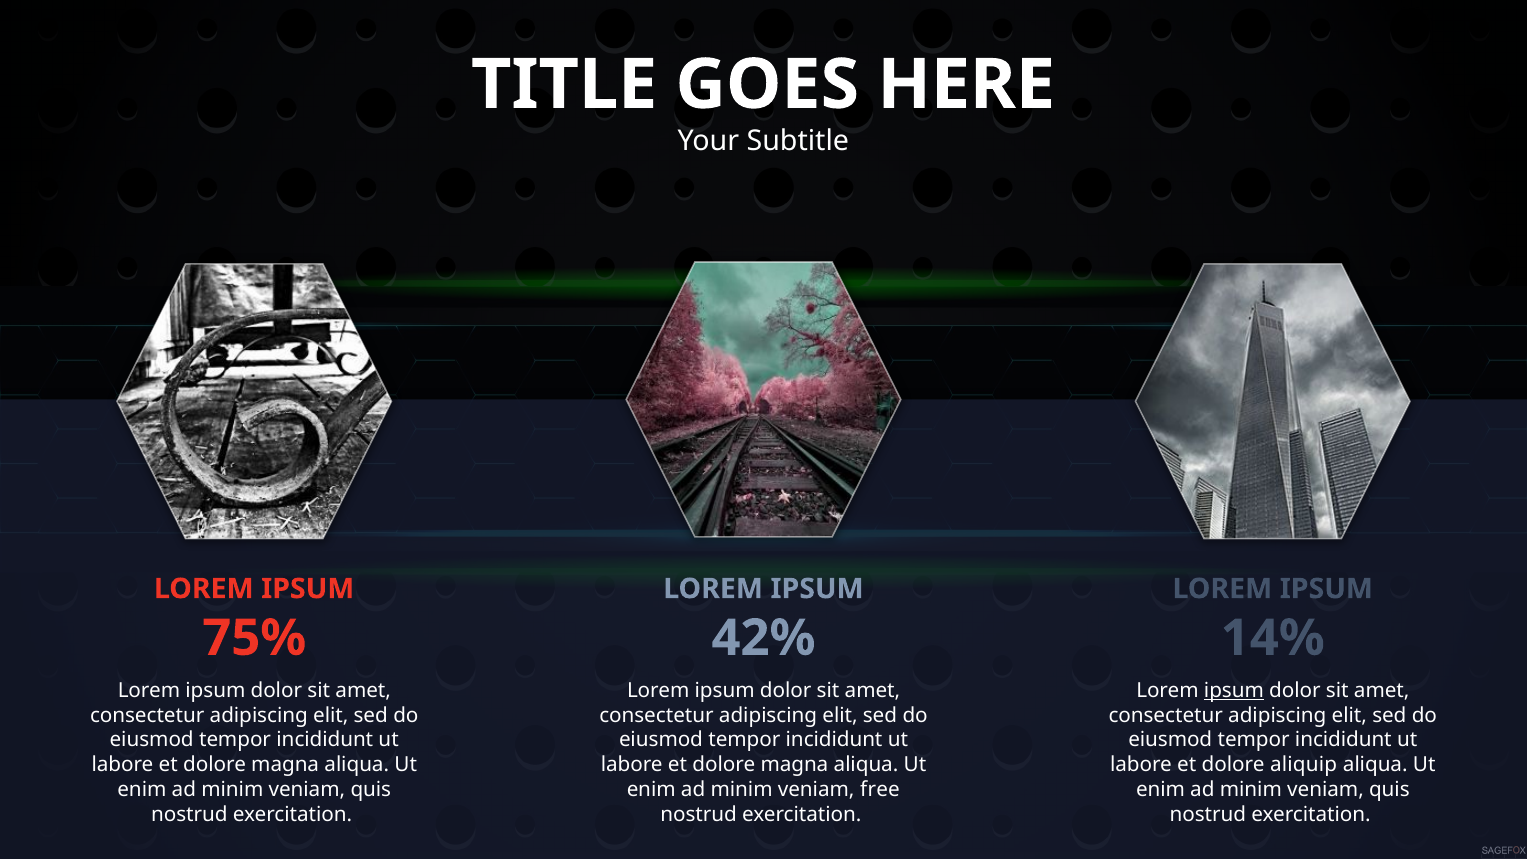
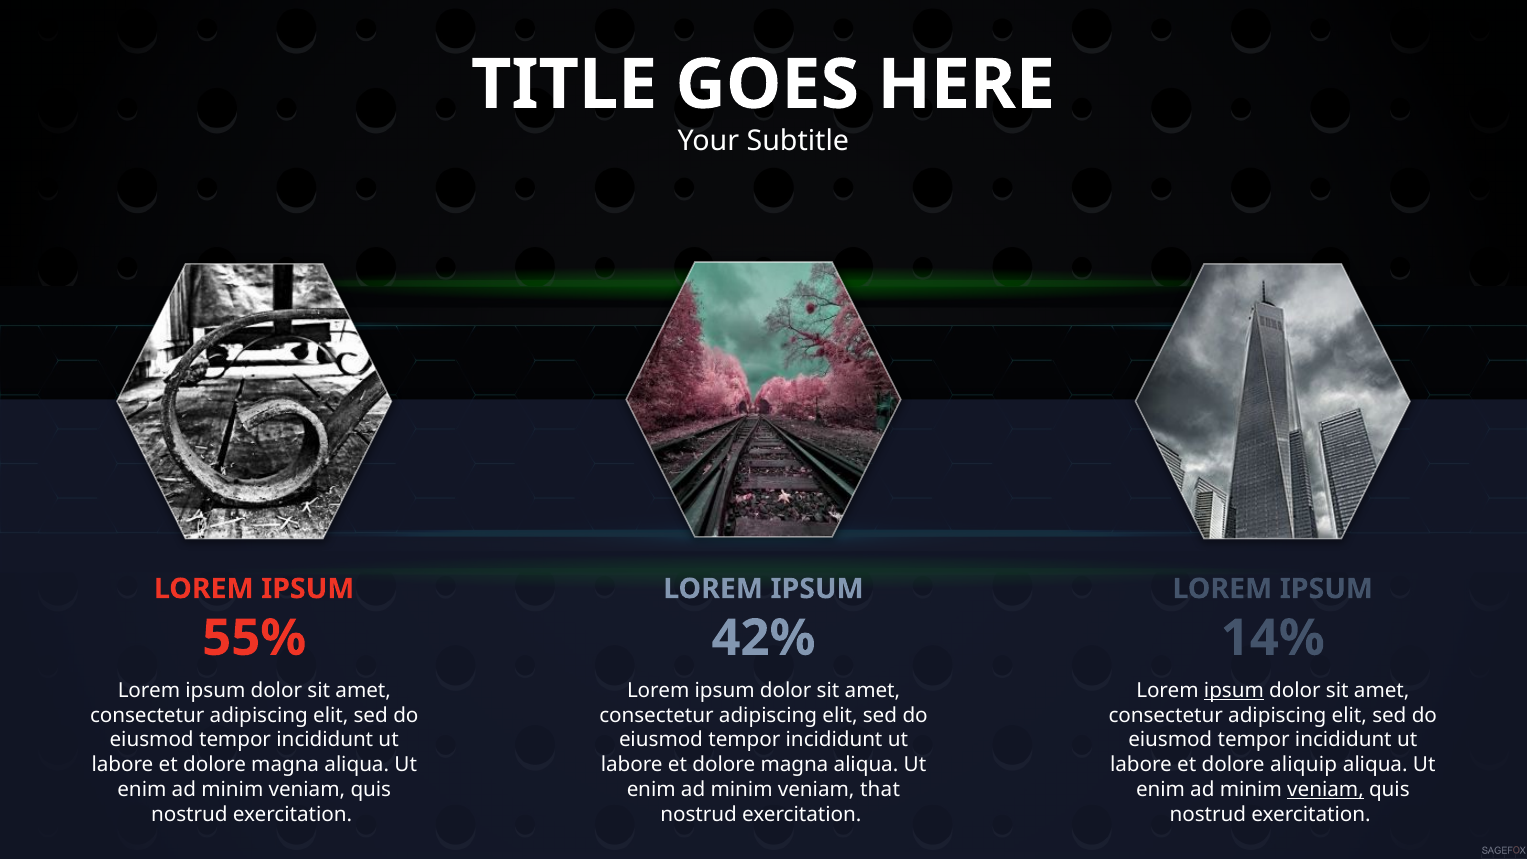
75%: 75% -> 55% (254, 638)
free: free -> that (880, 790)
veniam underline: none -> present (1326, 790)
